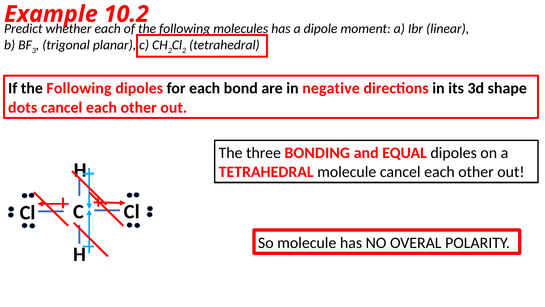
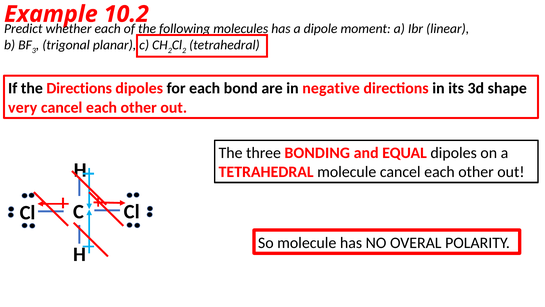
If the Following: Following -> Directions (79, 88)
dots: dots -> very (23, 107)
